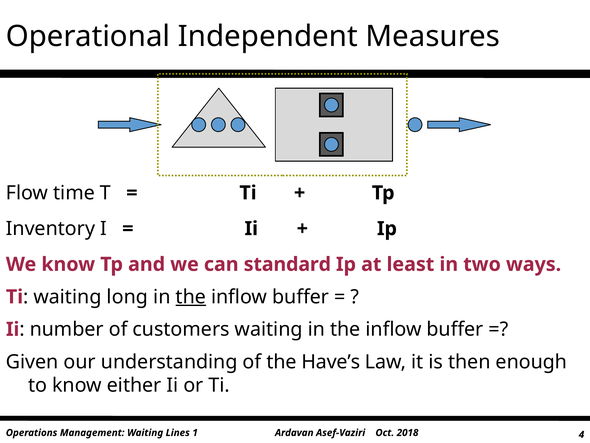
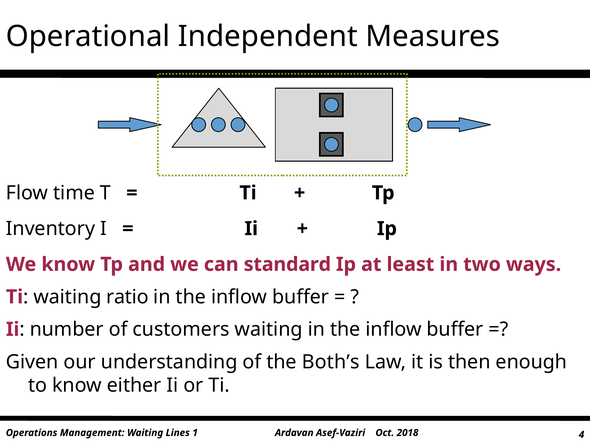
long: long -> ratio (127, 297)
the underline: present -> none (191, 297)
Have’s: Have’s -> Both’s (331, 361)
